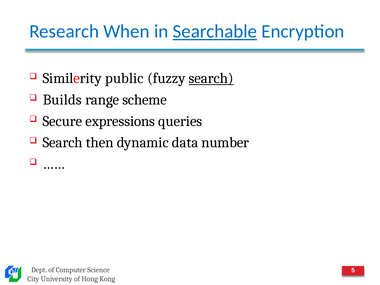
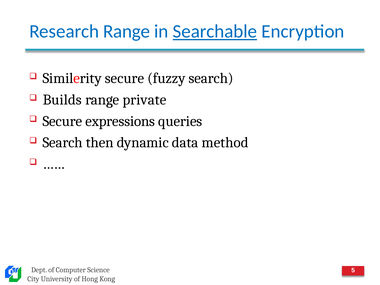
Research When: When -> Range (127, 31)
Similerity public: public -> secure (124, 78)
search underline: present -> none (211, 78)
scheme: scheme -> private (144, 100)
number: number -> method (225, 143)
